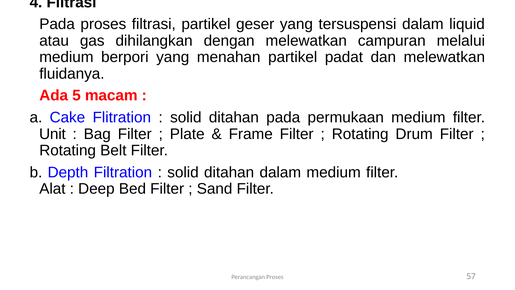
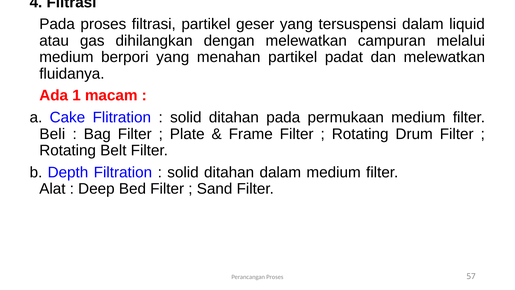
5: 5 -> 1 (77, 95)
Unit: Unit -> Beli (52, 134)
